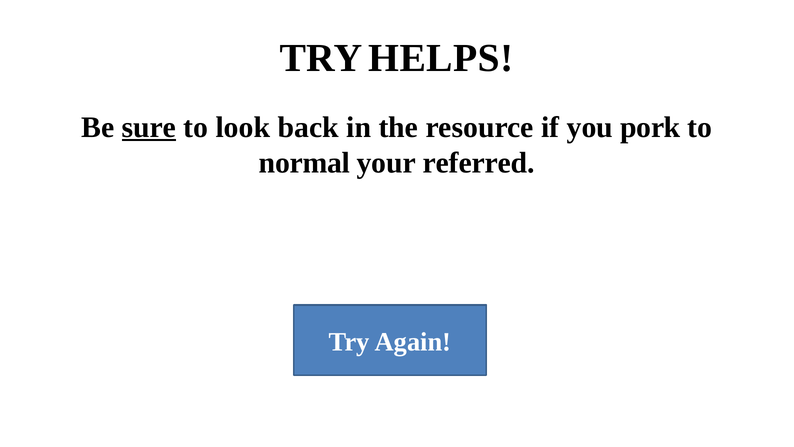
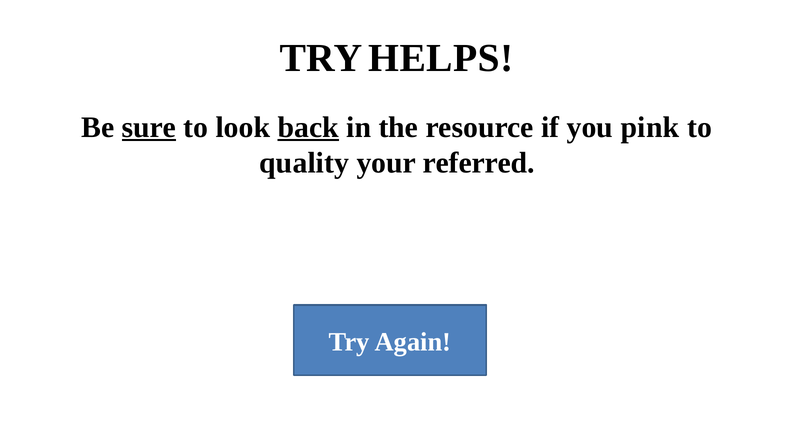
back underline: none -> present (308, 127)
pork: pork -> pink (650, 127)
normal: normal -> quality (304, 163)
